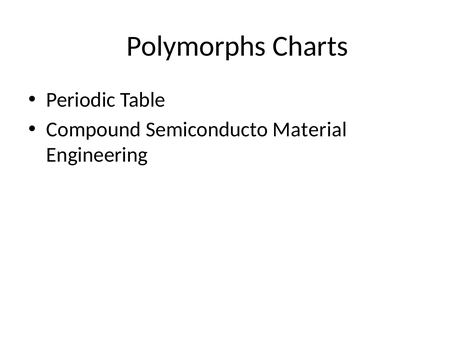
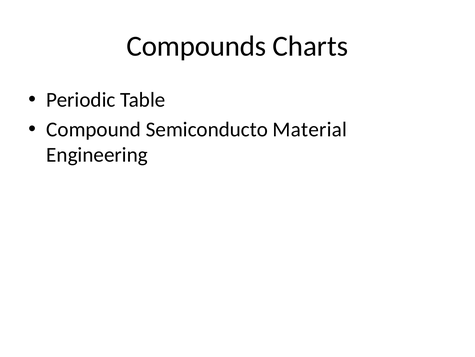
Polymorphs: Polymorphs -> Compounds (196, 46)
